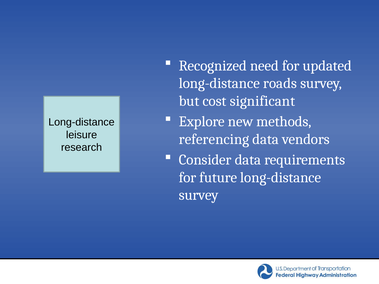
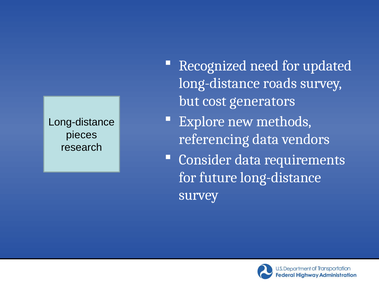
significant: significant -> generators (262, 101)
leisure: leisure -> pieces (82, 135)
